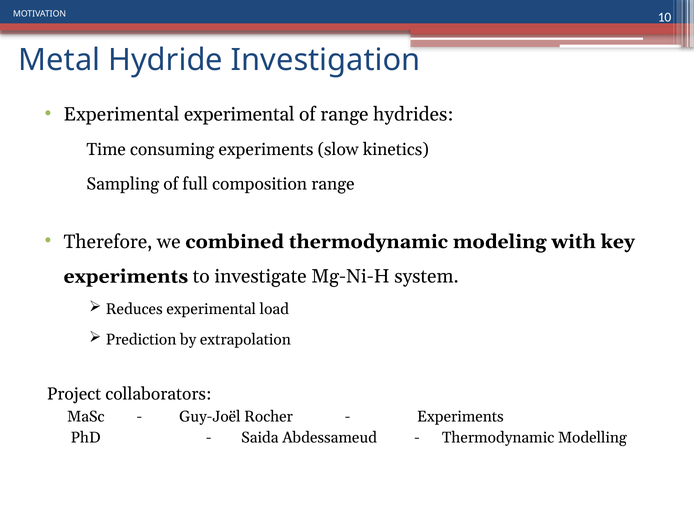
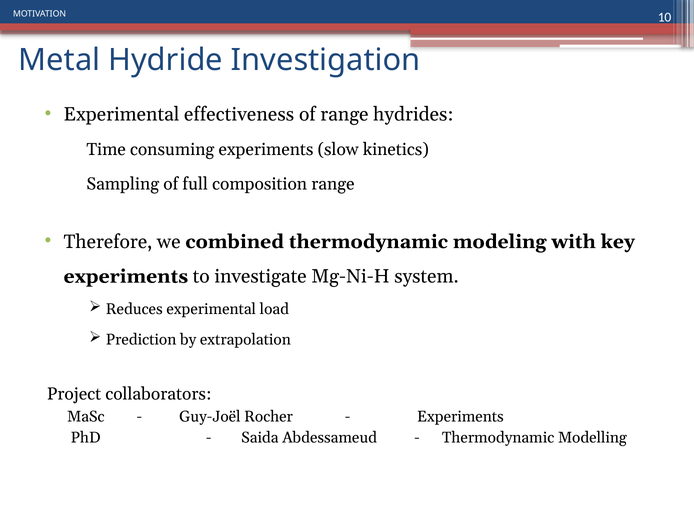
Experimental experimental: experimental -> effectiveness (239, 115)
